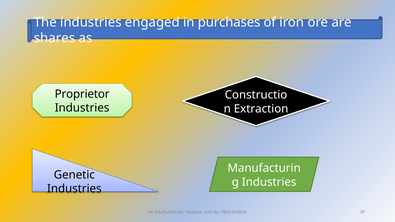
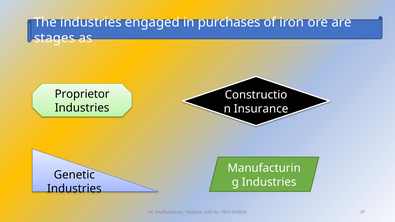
shares: shares -> stages (54, 38)
Extraction: Extraction -> Insurance (261, 109)
